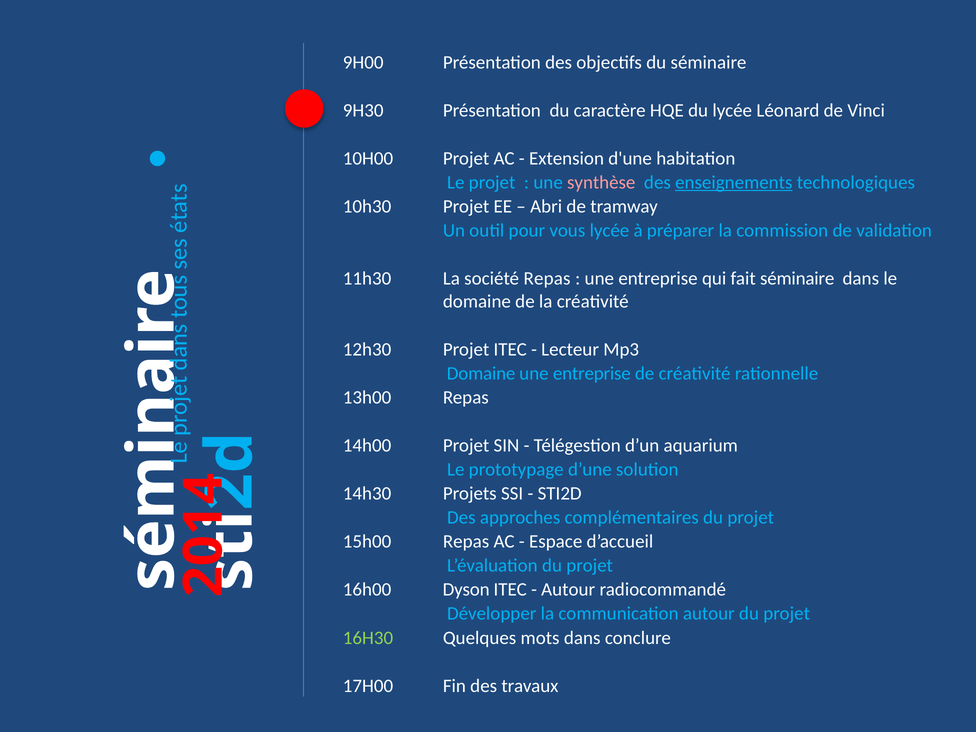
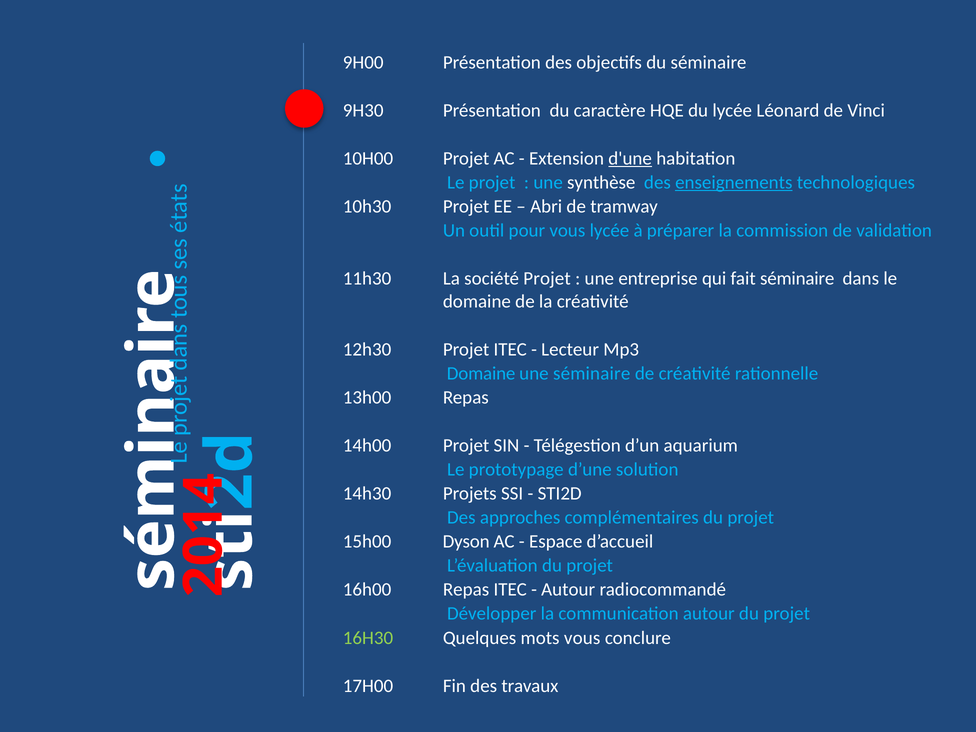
d'une underline: none -> present (630, 158)
synthèse colour: pink -> white (601, 182)
société Repas: Repas -> Projet (547, 278)
entreprise: entreprise -> séminaire (592, 374)
15h00 Repas: Repas -> Dyson (466, 542)
16h00 Dyson: Dyson -> Repas (466, 590)
mots dans: dans -> vous (582, 638)
